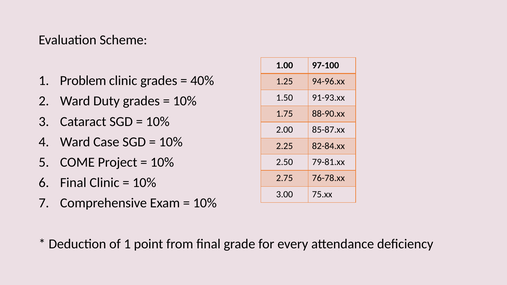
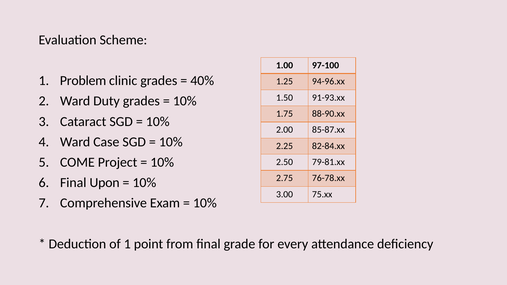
Final Clinic: Clinic -> Upon (105, 183)
